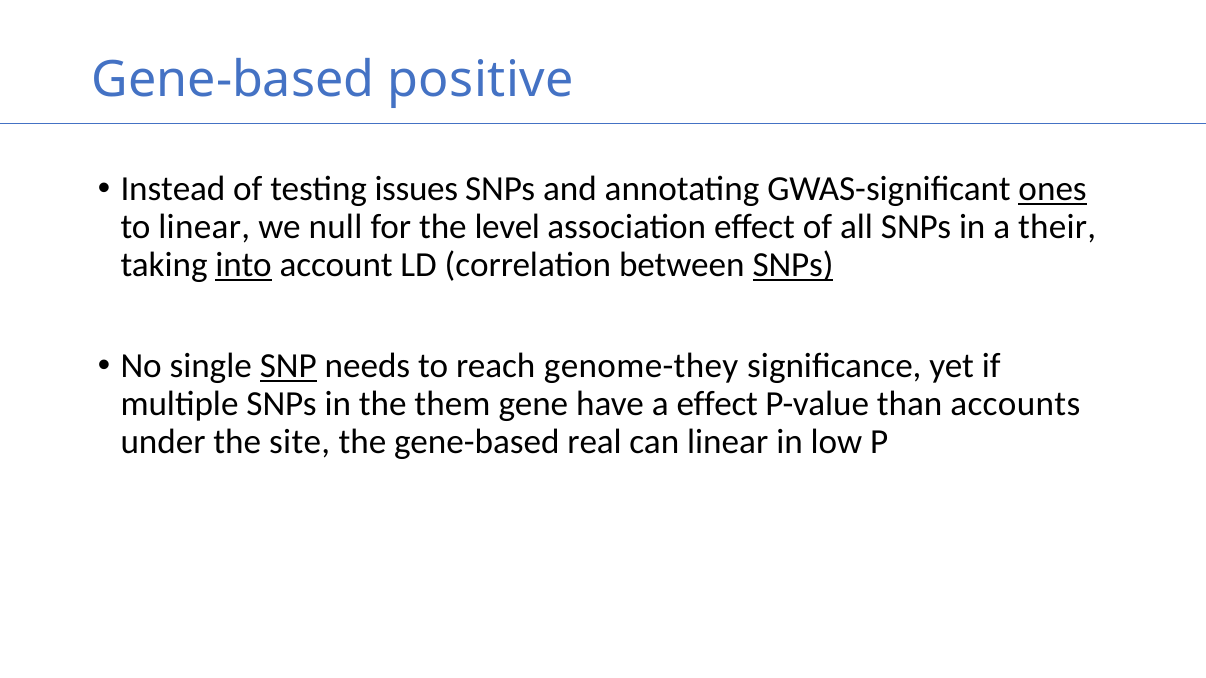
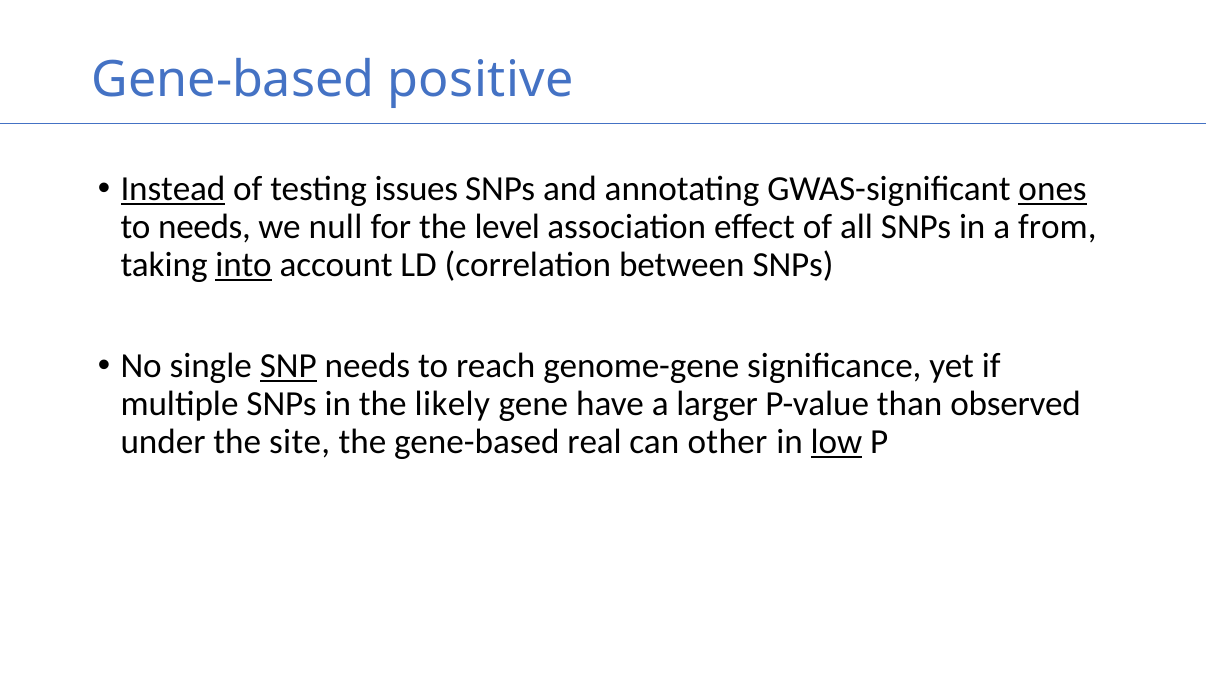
Instead underline: none -> present (173, 189)
to linear: linear -> needs (205, 227)
their: their -> from (1057, 227)
SNPs underline: present -> none (793, 265)
genome-they: genome-they -> genome-gene (641, 366)
them: them -> likely (452, 404)
a effect: effect -> larger (717, 404)
accounts: accounts -> observed (1016, 404)
can linear: linear -> other (728, 442)
low underline: none -> present (836, 442)
